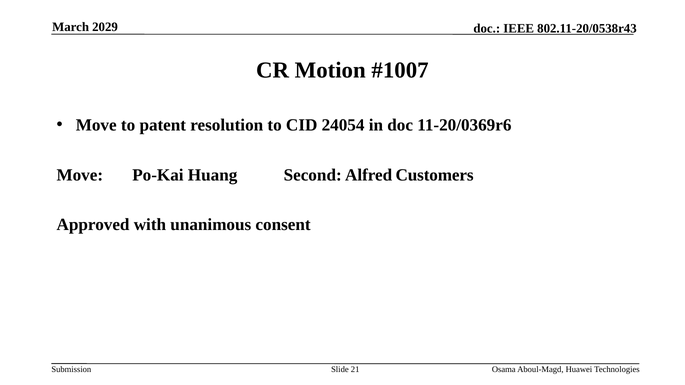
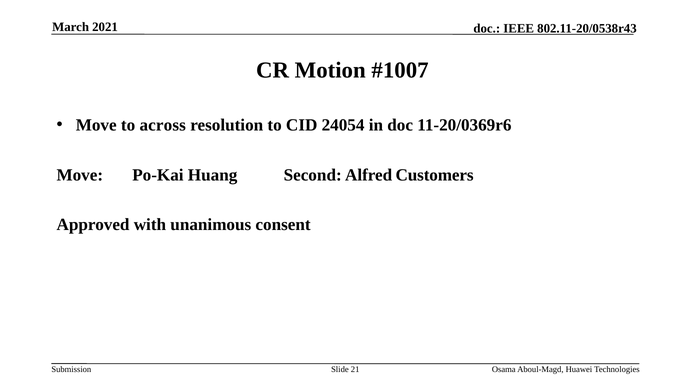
2029: 2029 -> 2021 (105, 27)
patent: patent -> across (163, 125)
